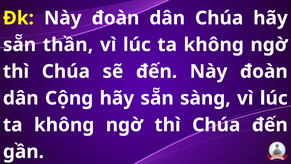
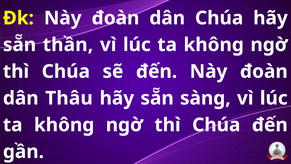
Cộng: Cộng -> Thâu (69, 98)
